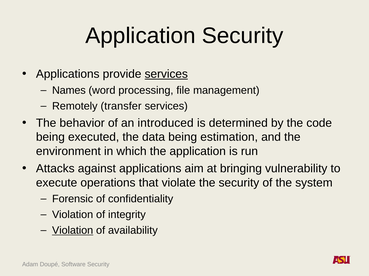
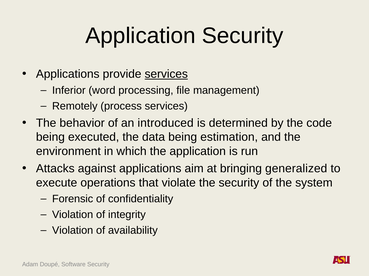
Names: Names -> Inferior (69, 91)
transfer: transfer -> process (121, 106)
vulnerability: vulnerability -> generalized (296, 169)
Violation underline: present -> none (73, 231)
